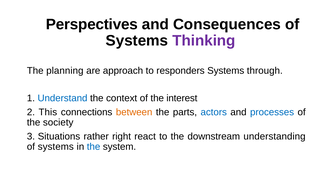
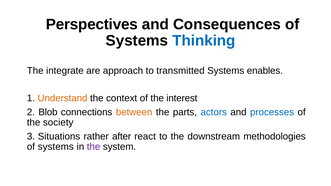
Thinking colour: purple -> blue (204, 41)
planning: planning -> integrate (65, 71)
responders: responders -> transmitted (181, 71)
through: through -> enables (265, 71)
Understand colour: blue -> orange (63, 98)
This: This -> Blob (48, 112)
right: right -> after (122, 136)
understanding: understanding -> methodologies (275, 136)
the colour: blue -> purple (94, 147)
